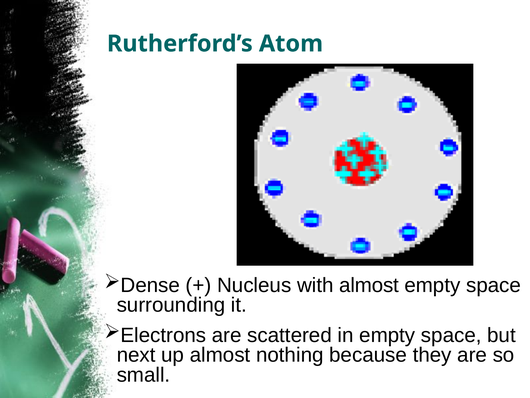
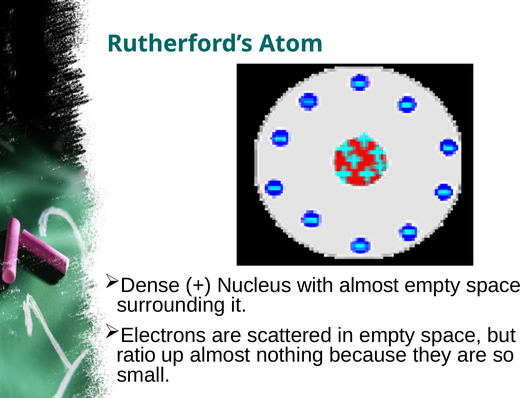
next: next -> ratio (136, 355)
